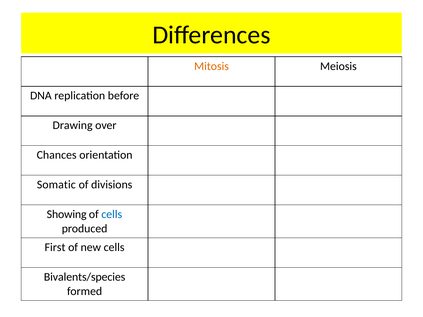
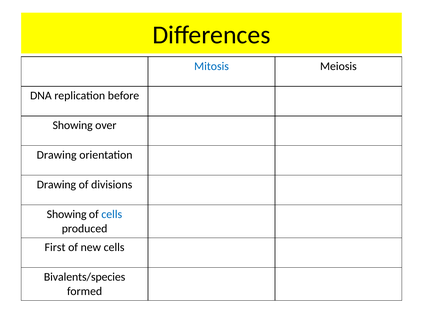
Mitosis colour: orange -> blue (212, 66)
Drawing: Drawing -> Showing (73, 125)
Chances: Chances -> Drawing (57, 155)
Somatic: Somatic -> Drawing (56, 185)
